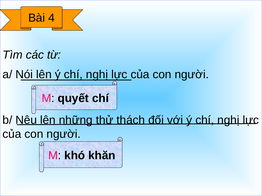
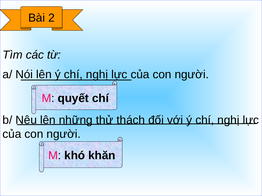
4: 4 -> 2 (51, 18)
